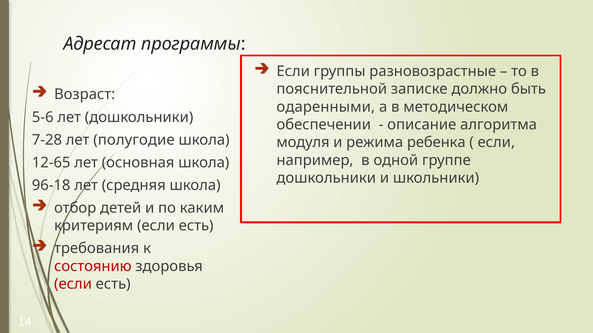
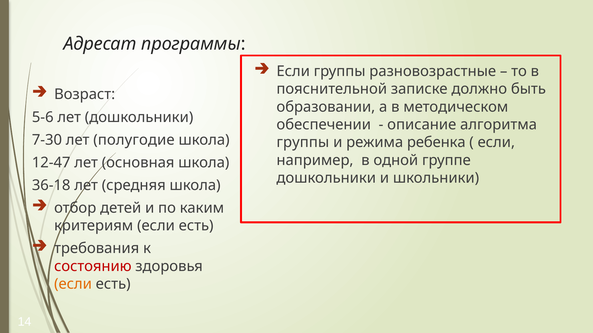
одаренными: одаренными -> образовании (326, 107)
7-28: 7-28 -> 7-30 (47, 140)
модуля: модуля -> группы (303, 143)
12-65: 12-65 -> 12-47 (51, 163)
96-18: 96-18 -> 36-18 (51, 186)
если colour: red -> orange (73, 284)
